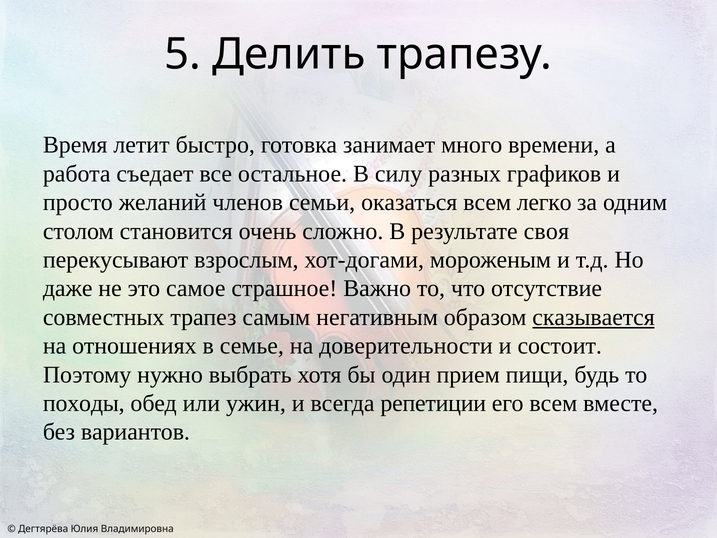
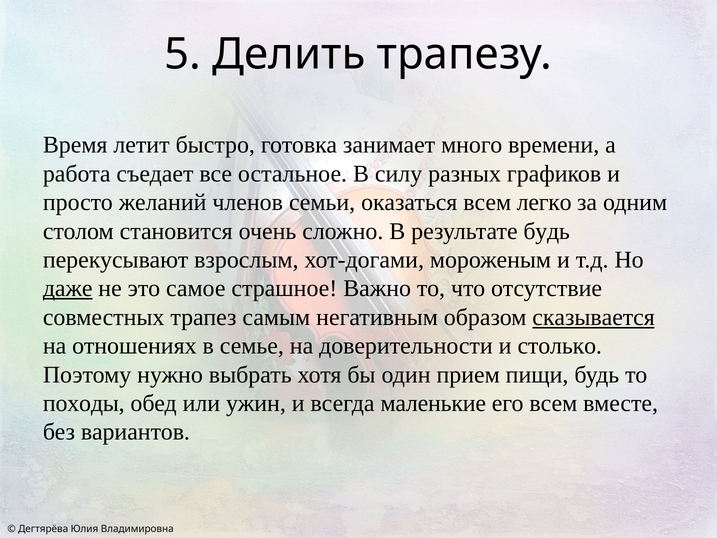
результате своя: своя -> будь (547, 231)
даже underline: none -> present (68, 288)
состоит: состоит -> столько (560, 346)
репетиции: репетиции -> маленькие (433, 403)
